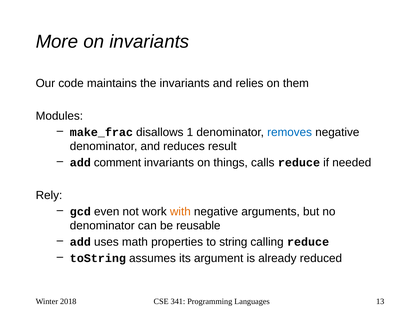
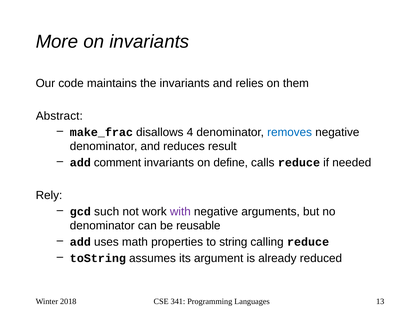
Modules: Modules -> Abstract (59, 116)
1: 1 -> 4 (190, 132)
things: things -> define (231, 163)
even: even -> such (107, 212)
with colour: orange -> purple (180, 212)
